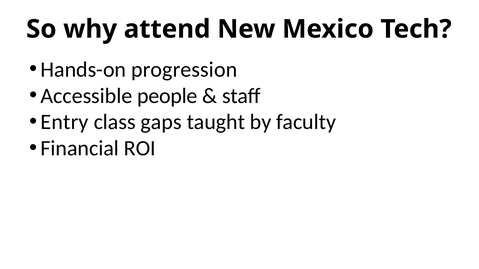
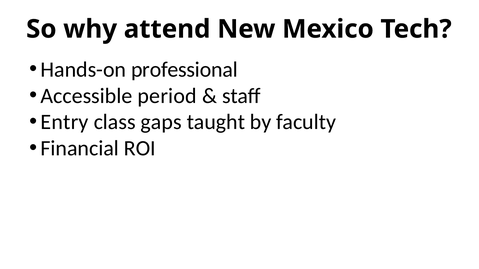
progression: progression -> professional (184, 70)
people: people -> period (167, 96)
